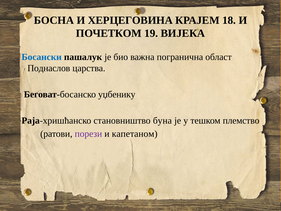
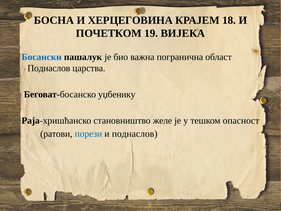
буна: буна -> желе (162, 121)
племство: племство -> опасност (241, 121)
порези colour: purple -> blue (88, 134)
и капетаном: капетаном -> поднаслов (135, 134)
